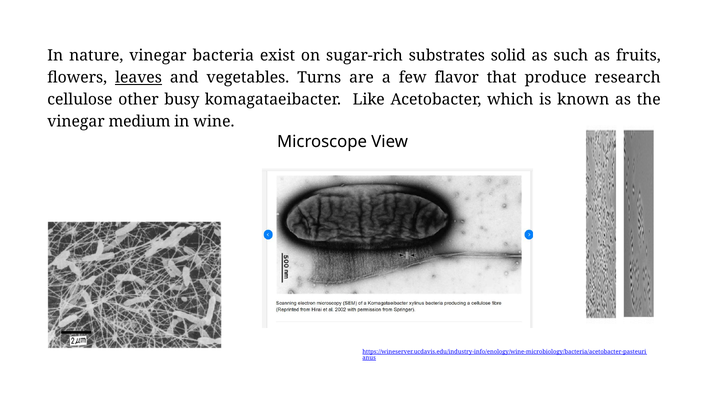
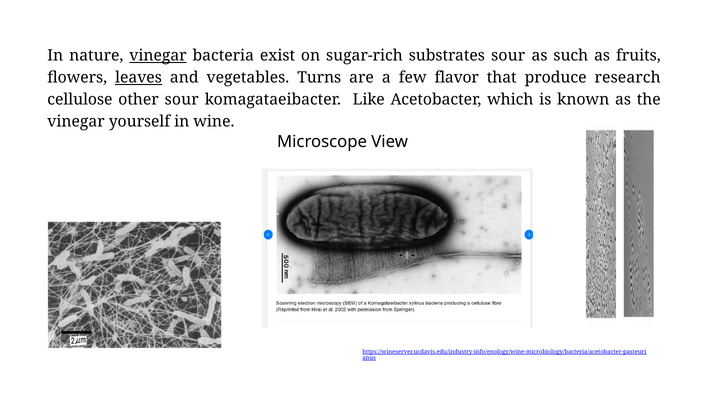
vinegar underline: none -> present (158, 56)
substrates solid: solid -> sour (508, 56)
other busy: busy -> sour (182, 100)
medium: medium -> yourself (139, 122)
